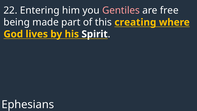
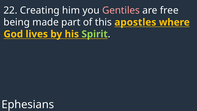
Entering: Entering -> Creating (40, 10)
creating: creating -> apostles (135, 22)
Spirit colour: white -> light green (95, 34)
